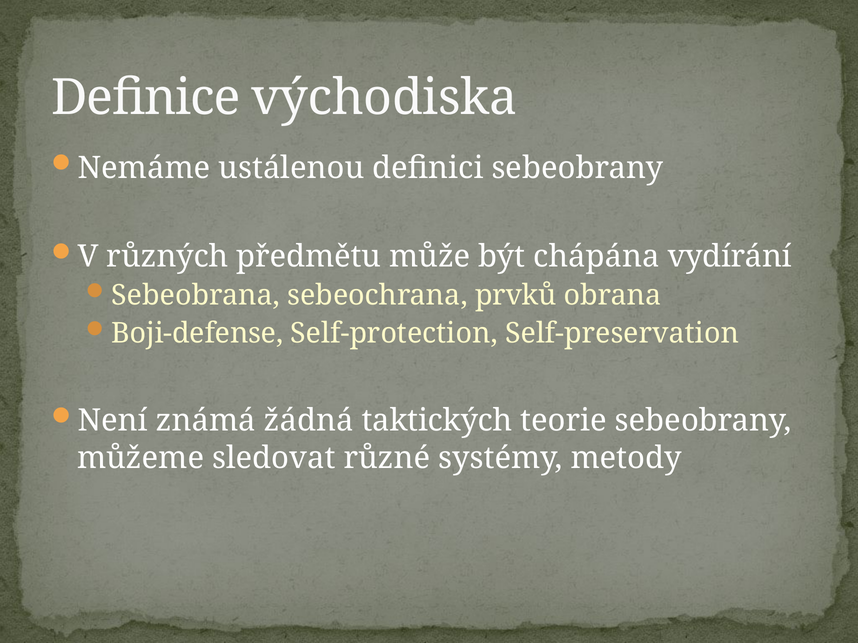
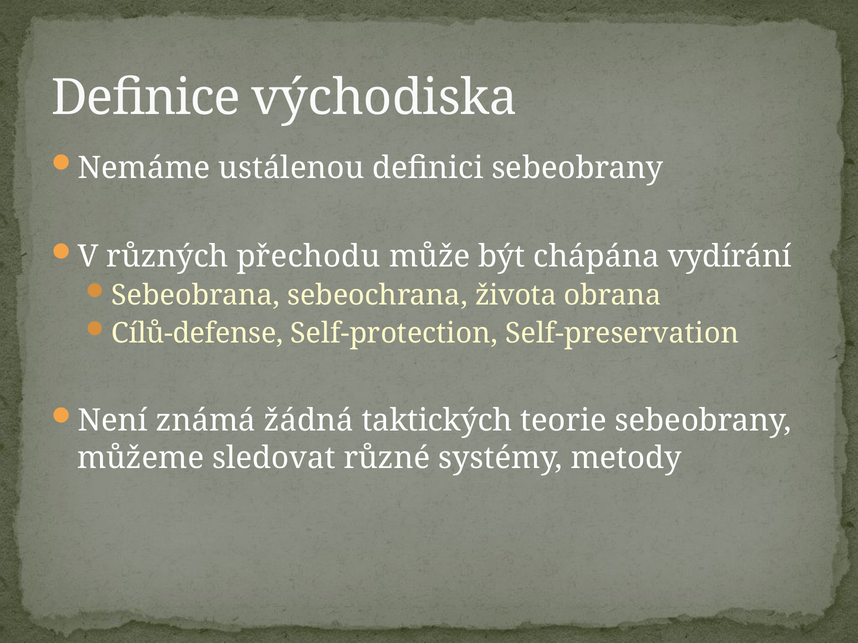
předmětu: předmětu -> přechodu (308, 257)
prvků: prvků -> života (516, 296)
Boji-defense: Boji-defense -> Cílů-defense (197, 334)
